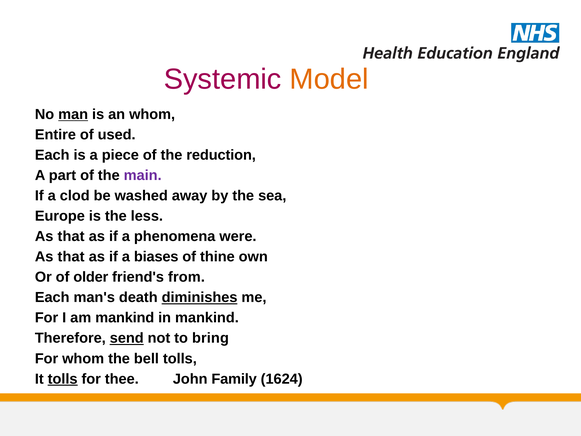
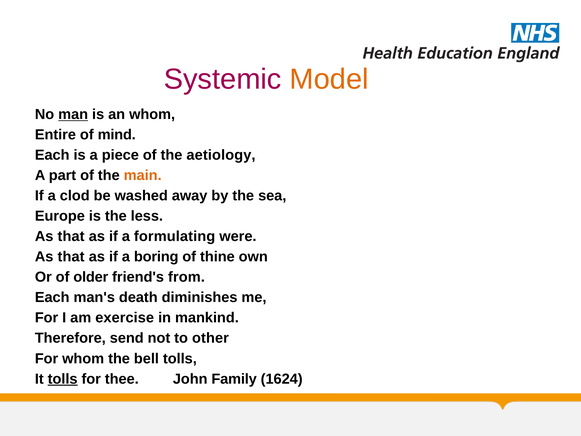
used: used -> mind (117, 135)
reduction: reduction -> aetiology (221, 155)
main colour: purple -> orange (143, 175)
phenomena: phenomena -> formulating (175, 236)
biases: biases -> boring (156, 257)
diminishes underline: present -> none (200, 297)
am mankind: mankind -> exercise (125, 318)
send underline: present -> none (127, 338)
bring: bring -> other (210, 338)
